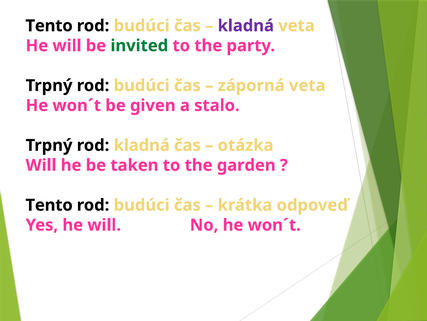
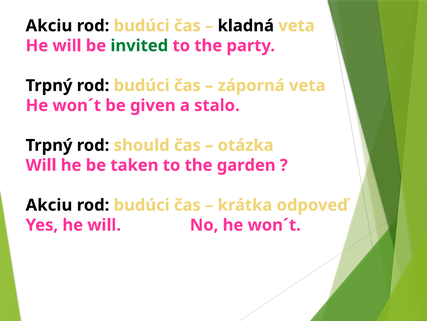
Tento: Tento -> Akciu (49, 26)
kladná colour: purple -> black (246, 26)
rod kladná: kladná -> should (142, 145)
Tento: Tento -> Akciu (49, 205)
